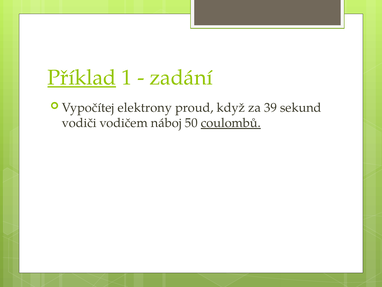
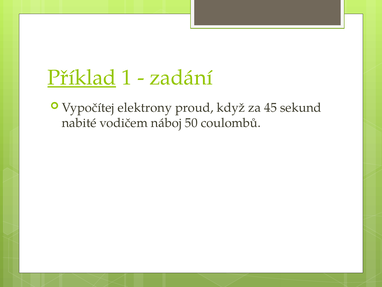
39: 39 -> 45 (271, 108)
vodiči: vodiči -> nabité (79, 123)
coulombů underline: present -> none (231, 123)
